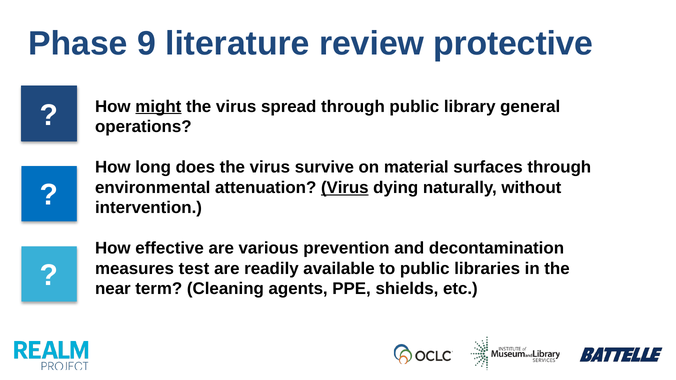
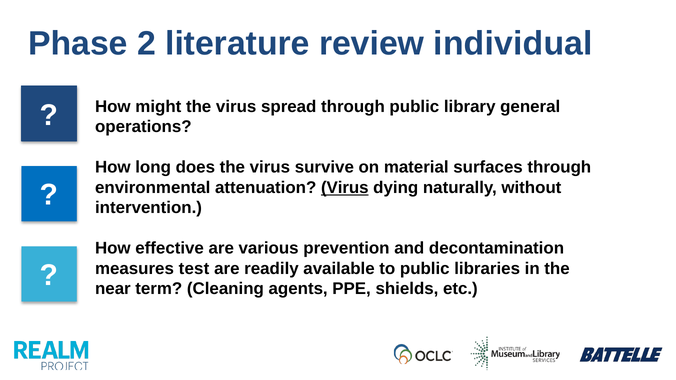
9: 9 -> 2 (146, 44)
protective: protective -> individual (513, 44)
might underline: present -> none (158, 107)
